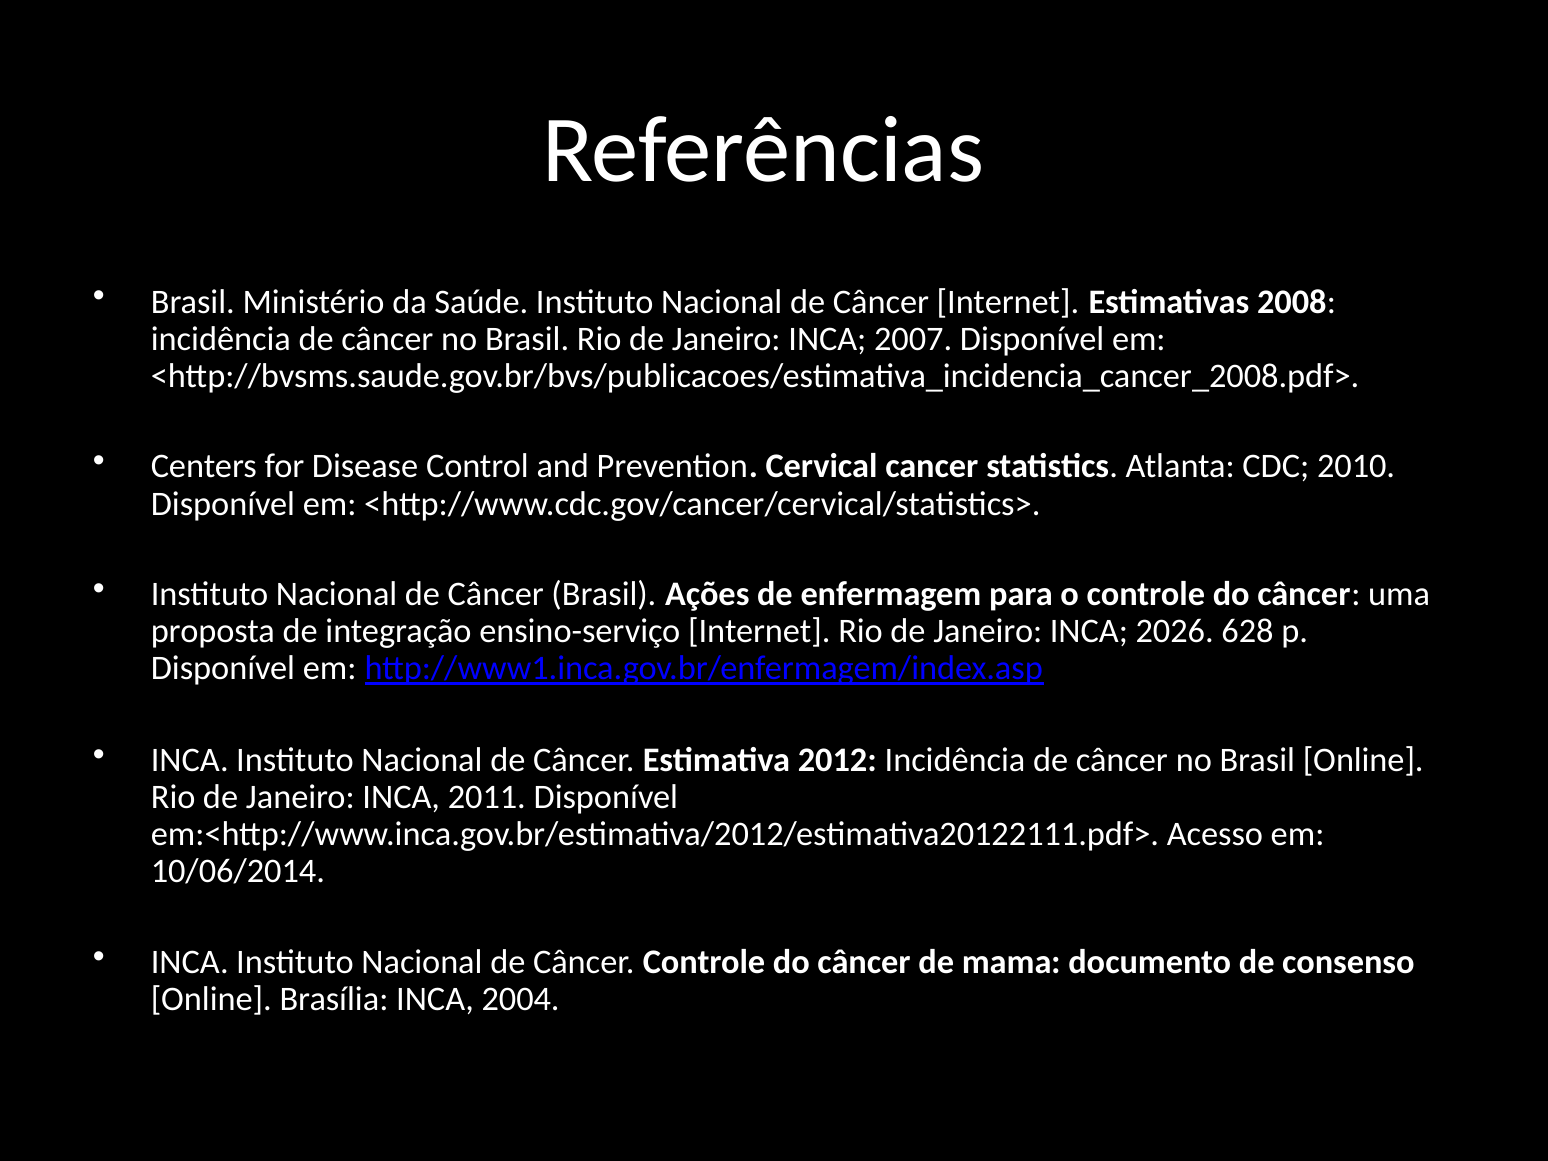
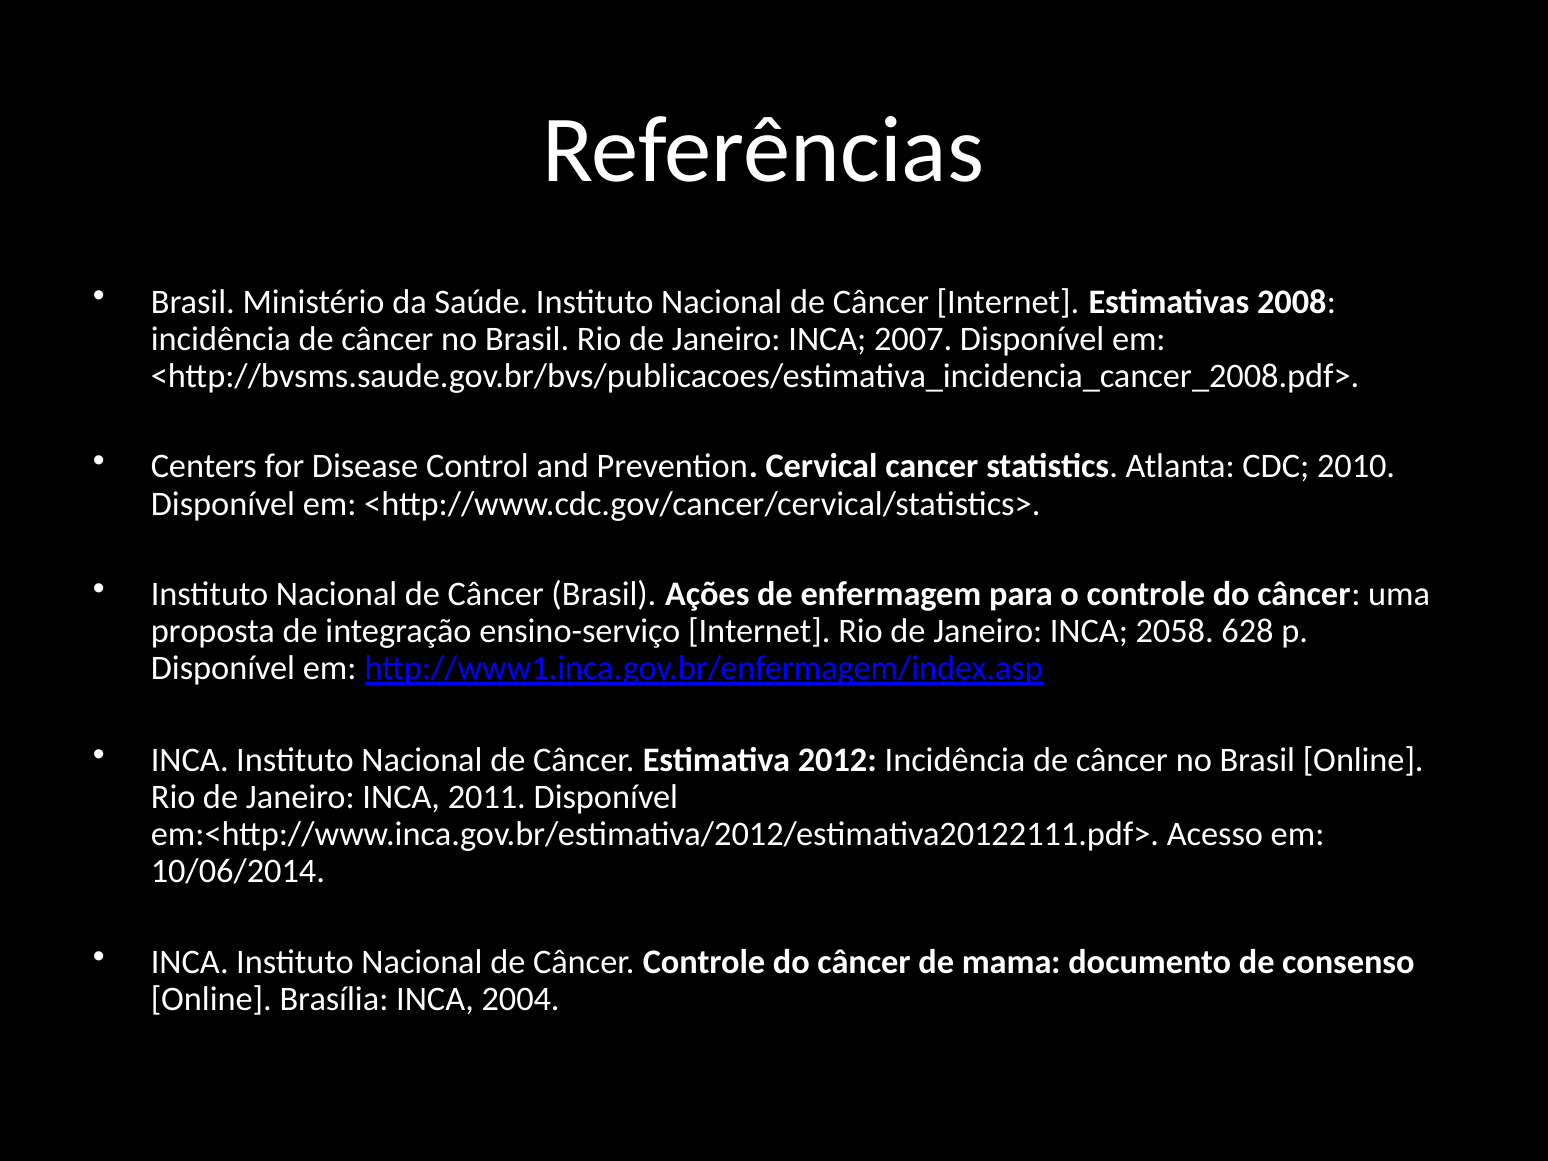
2026: 2026 -> 2058 (1175, 632)
